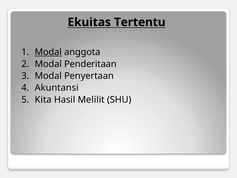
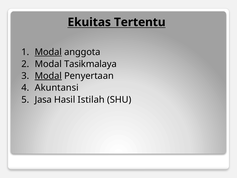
Penderitaan: Penderitaan -> Tasikmalaya (90, 64)
Modal underline: none -> present (48, 76)
Kita: Kita -> Jasa (43, 100)
Melilit: Melilit -> Istilah (91, 100)
